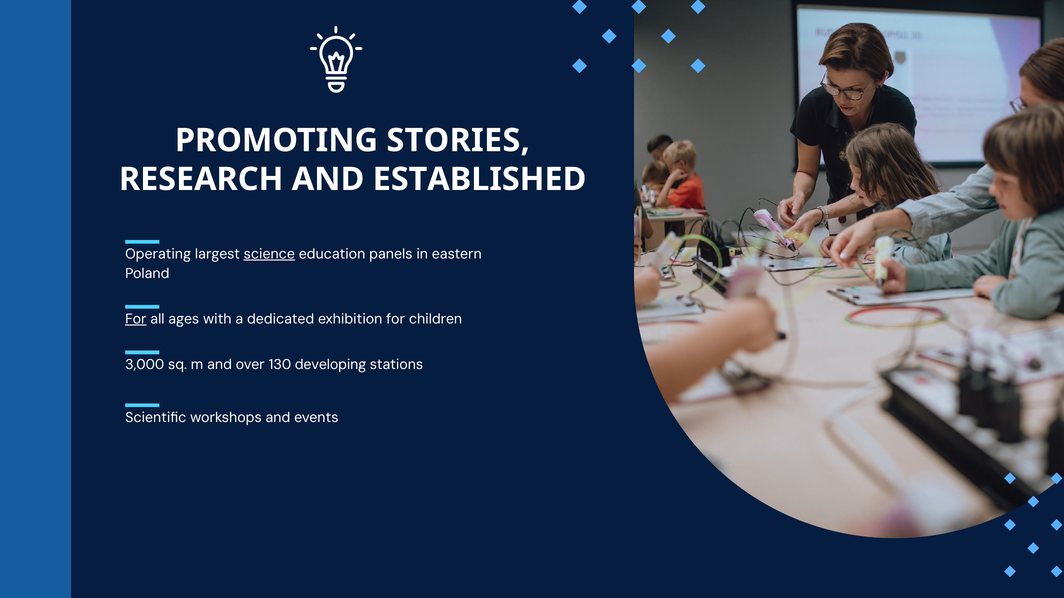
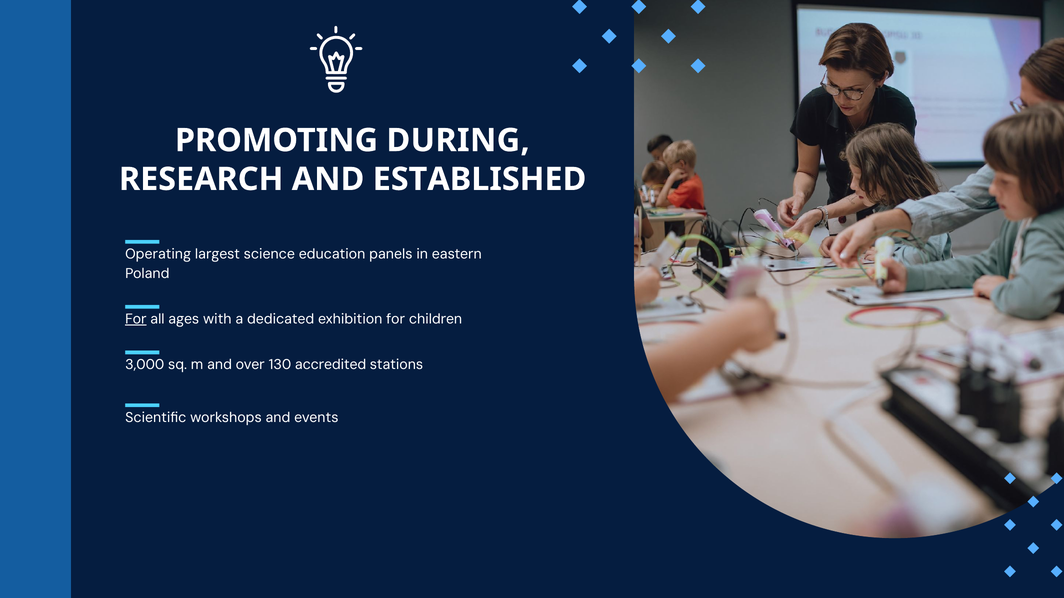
STORIES: STORIES -> DURING (458, 141)
science underline: present -> none (269, 254)
developing: developing -> accredited (331, 365)
